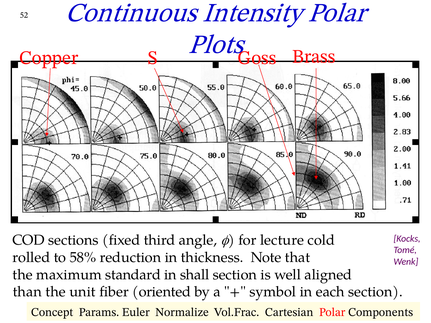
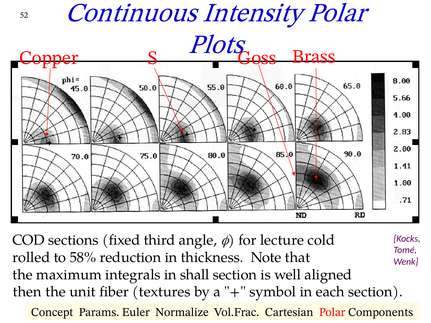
standard: standard -> integrals (133, 275)
than: than -> then (27, 292)
oriented: oriented -> textures (162, 292)
